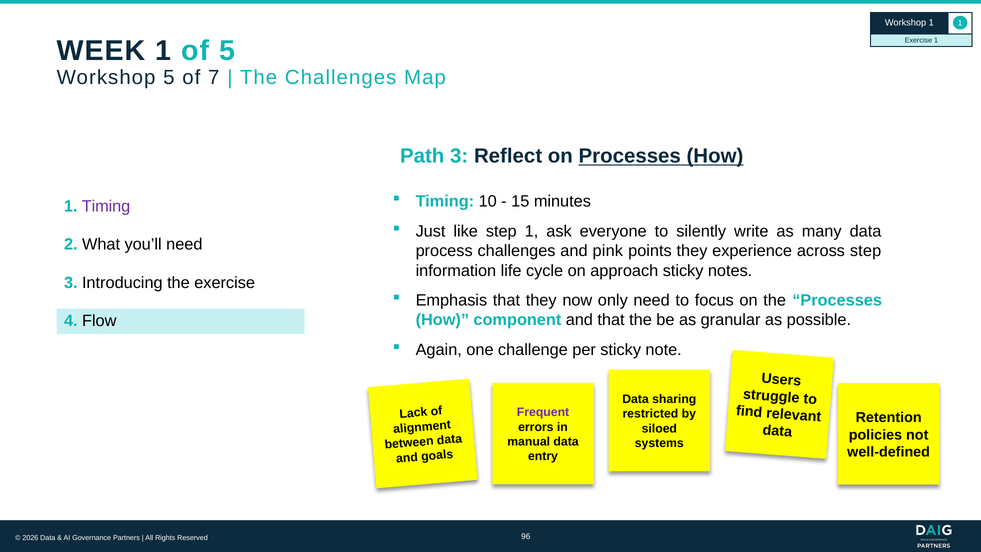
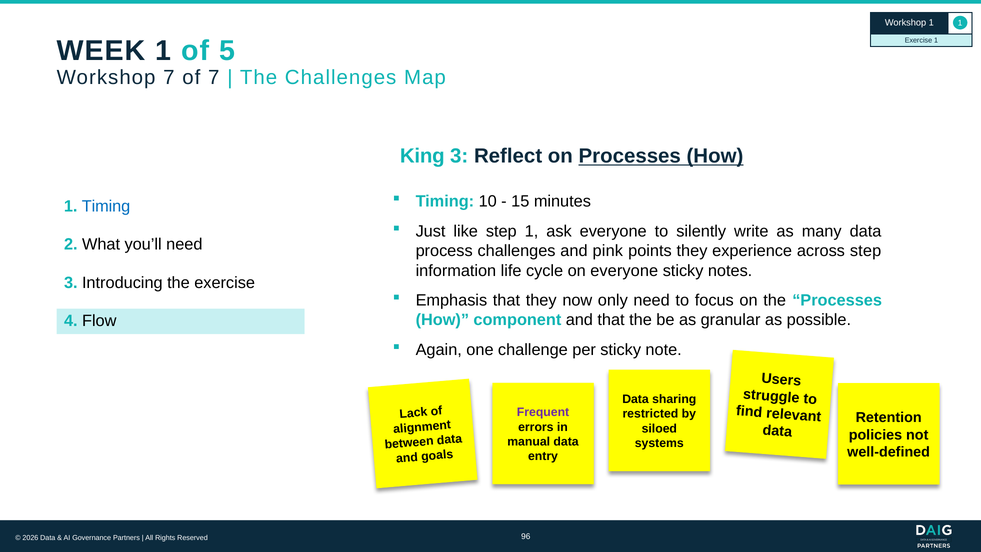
Workshop 5: 5 -> 7 (169, 77)
Path: Path -> King (422, 156)
Timing colour: purple -> blue (106, 206)
on approach: approach -> everyone (624, 271)
